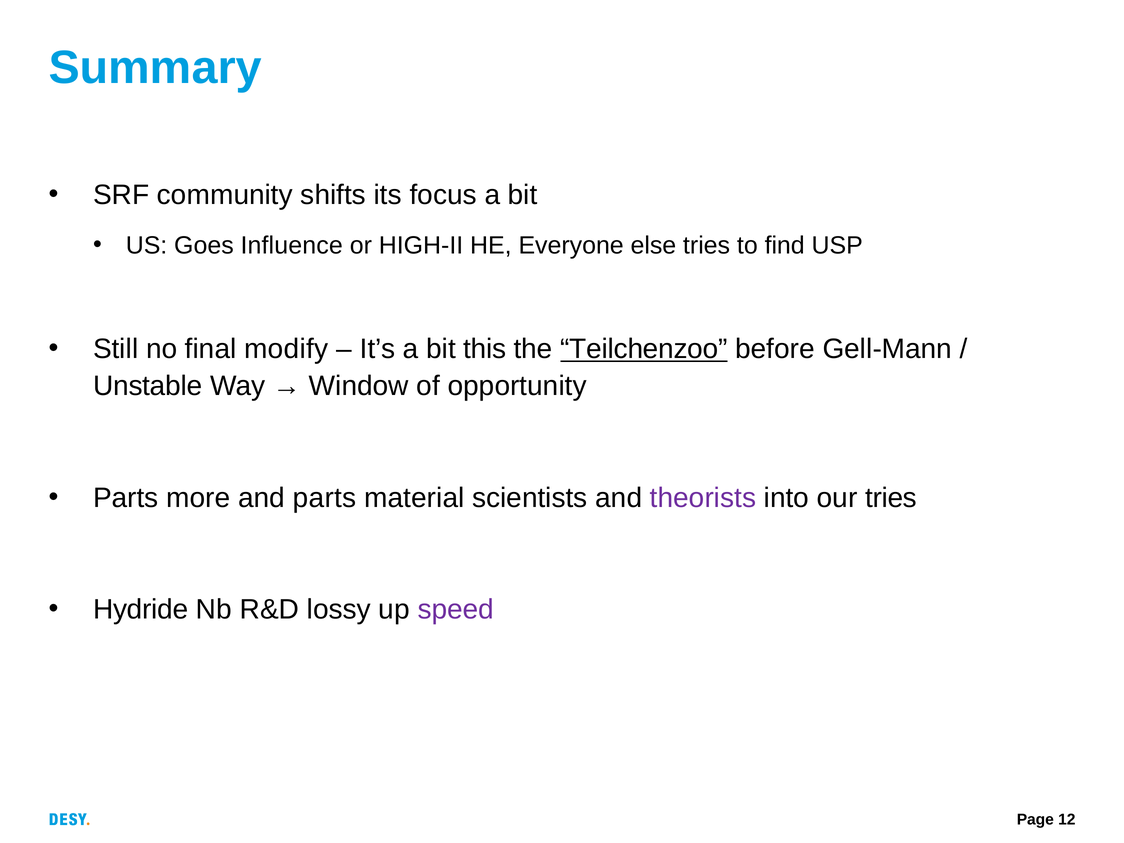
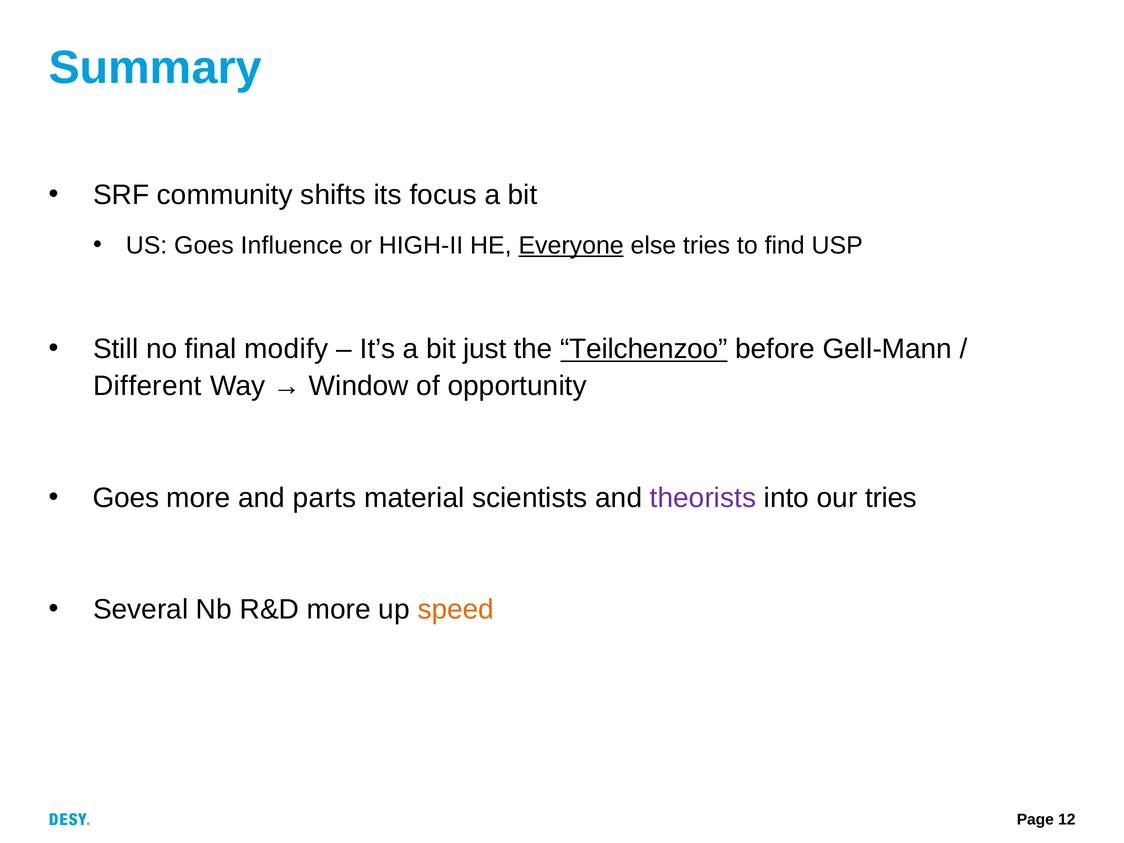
Everyone underline: none -> present (571, 245)
this: this -> just (485, 349)
Unstable: Unstable -> Different (148, 386)
Parts: Parts -> Goes (126, 498)
Hydride: Hydride -> Several (141, 609)
R&D lossy: lossy -> more (339, 609)
speed colour: purple -> orange (456, 609)
